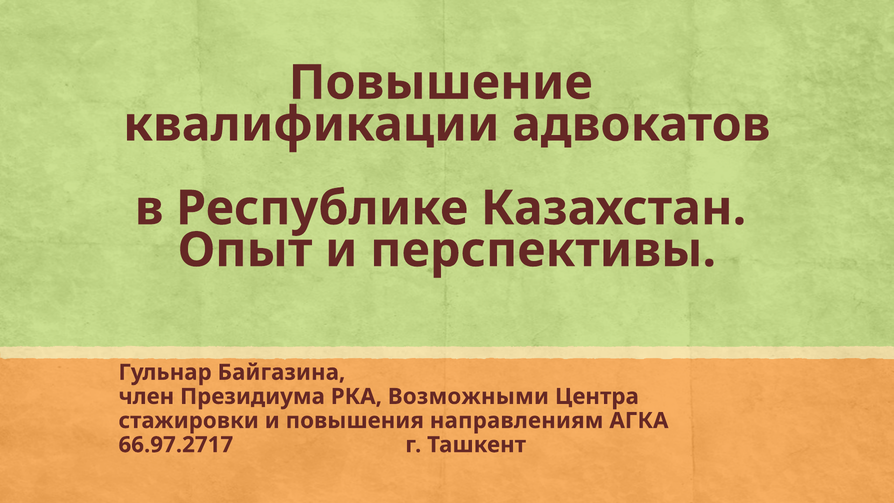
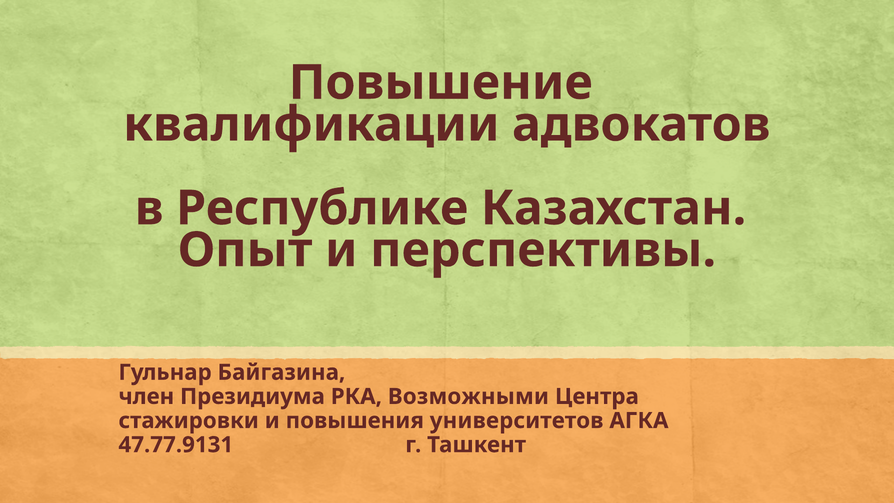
направлениям: направлениям -> университетов (517, 421)
66.97.2717: 66.97.2717 -> 47.77.9131 (176, 445)
